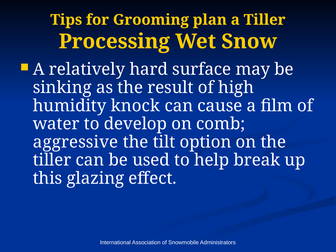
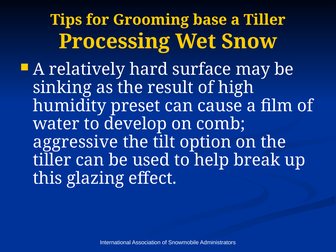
plan: plan -> base (210, 20)
knock: knock -> preset (135, 106)
